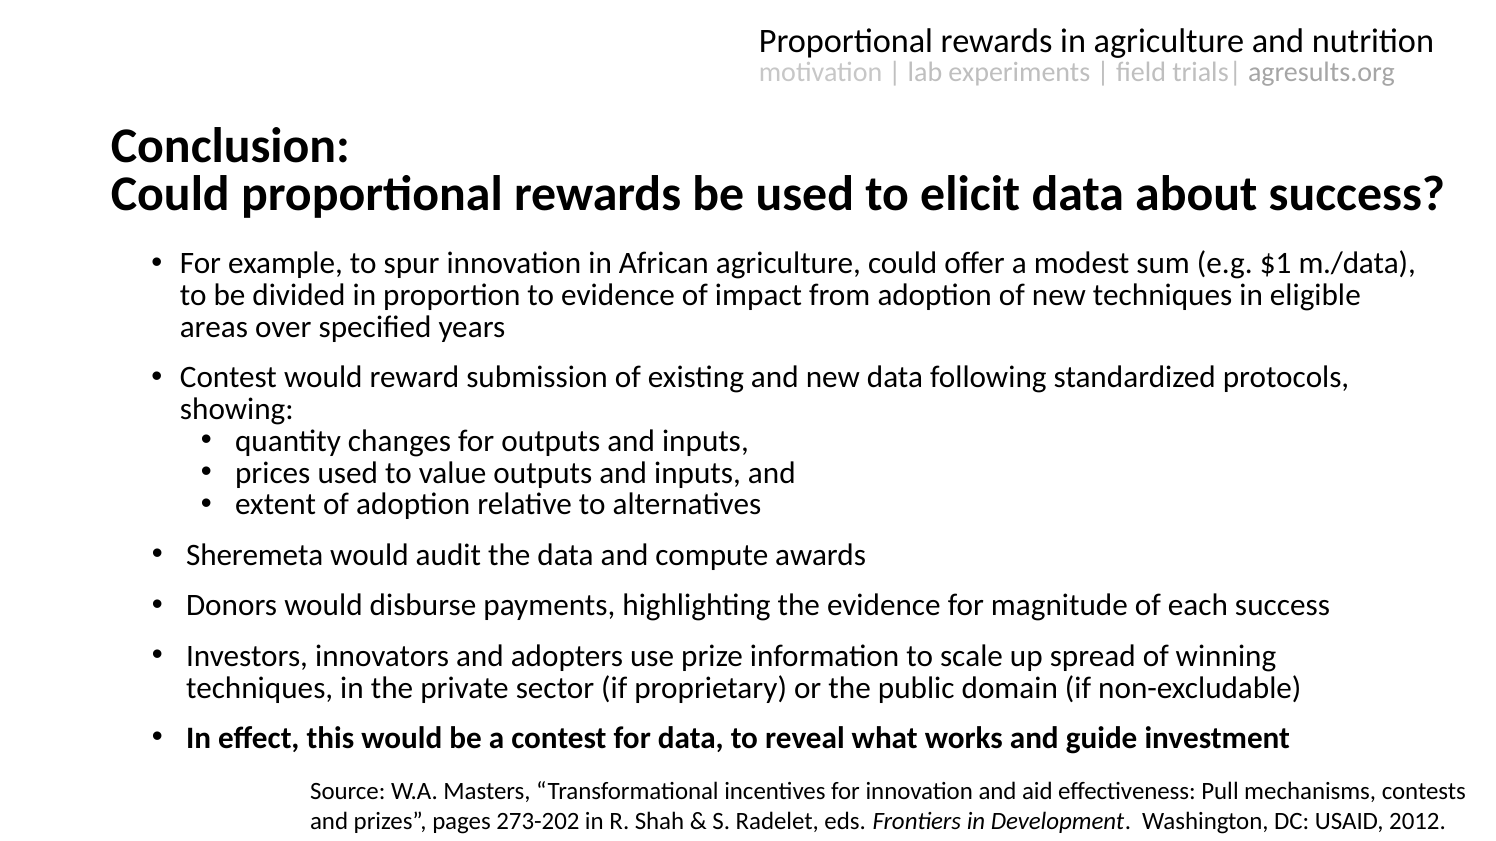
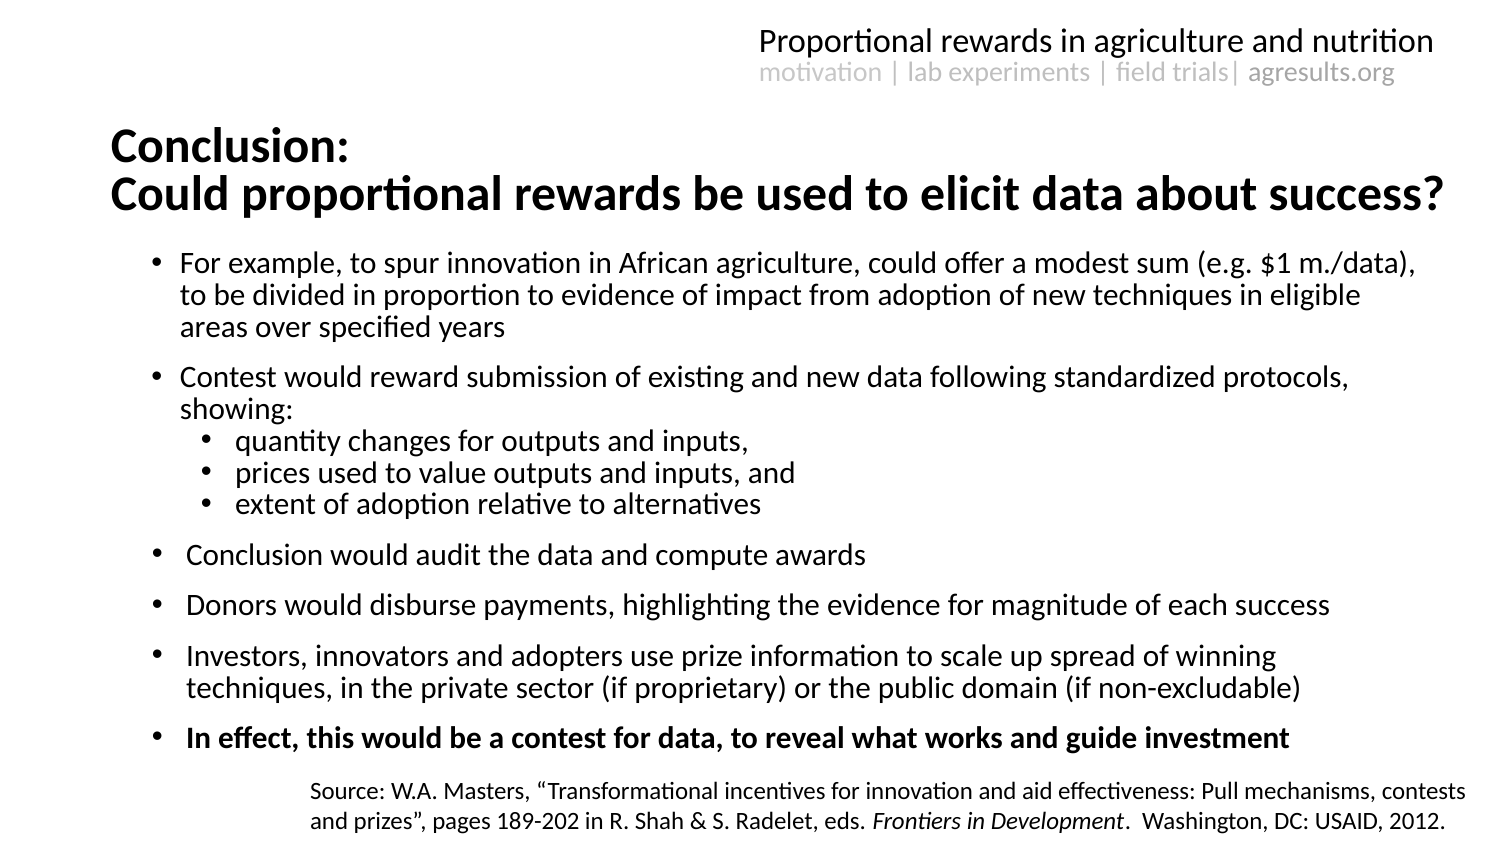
Sheremeta: Sheremeta -> Conclusion (255, 555)
273-202: 273-202 -> 189-202 (538, 822)
